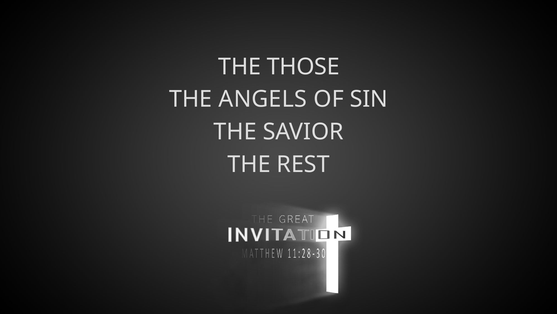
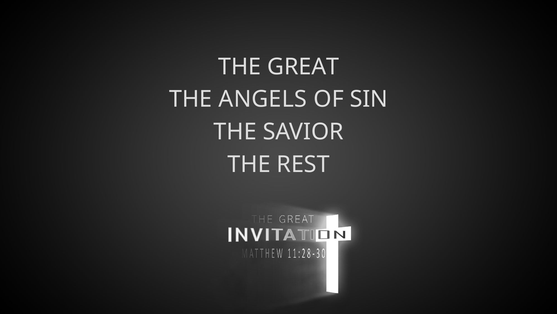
THOSE: THOSE -> GREAT (303, 67)
